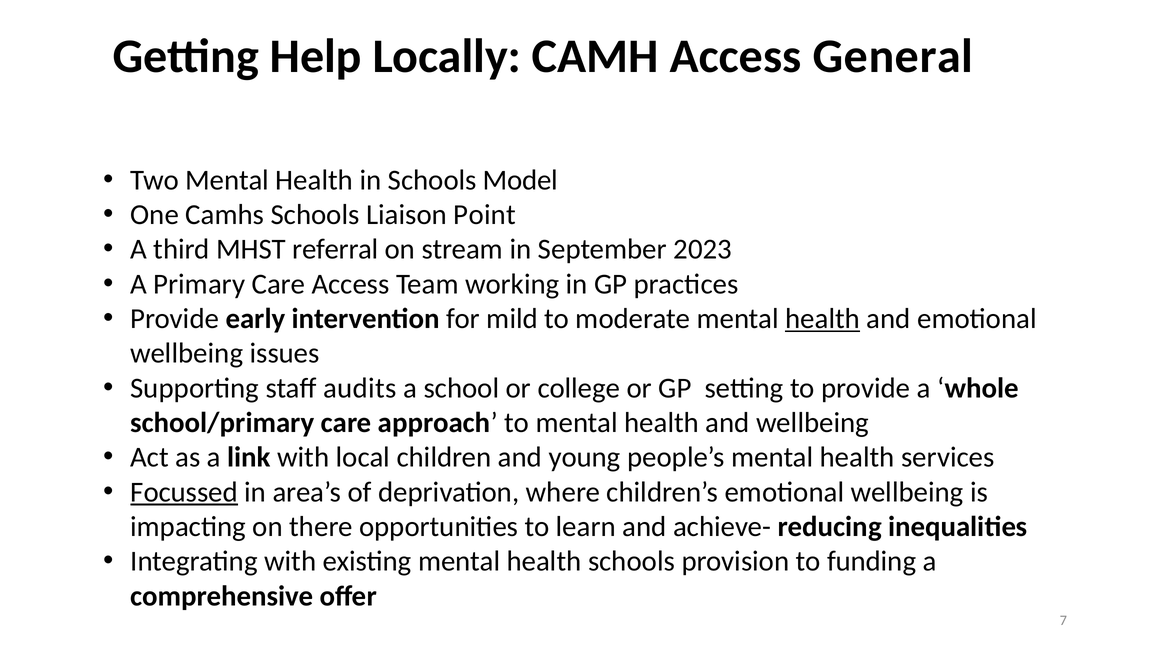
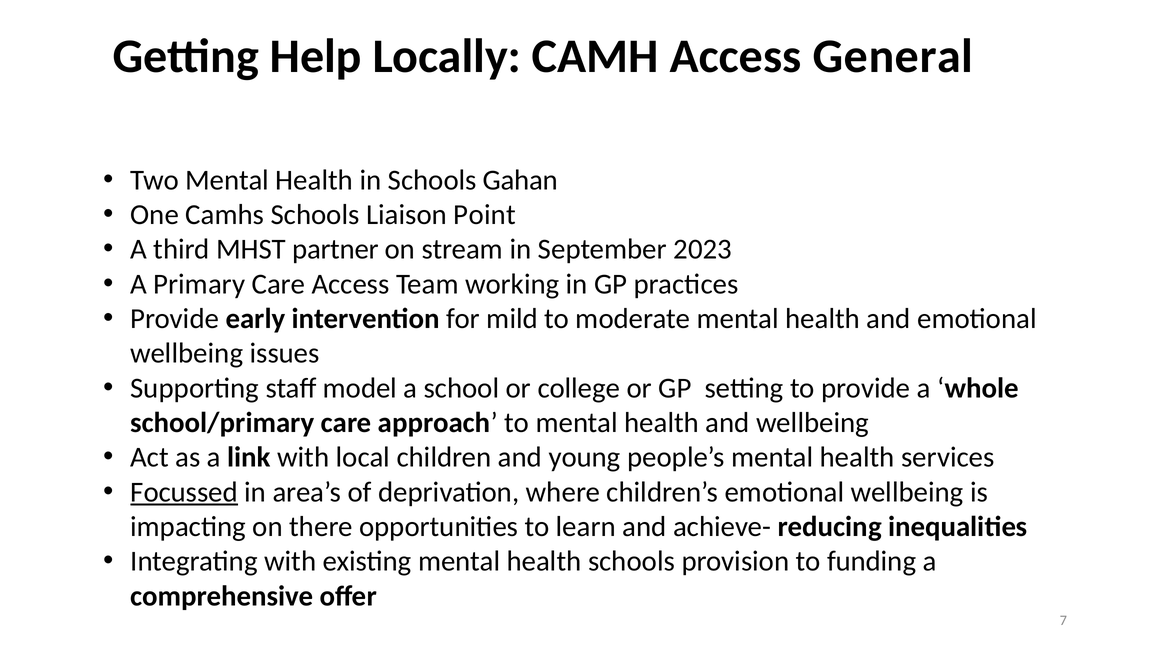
Model: Model -> Gahan (520, 180)
referral: referral -> partner (335, 249)
health underline: present -> none (823, 319)
audits: audits -> model (360, 388)
